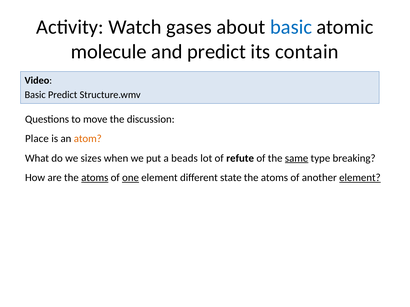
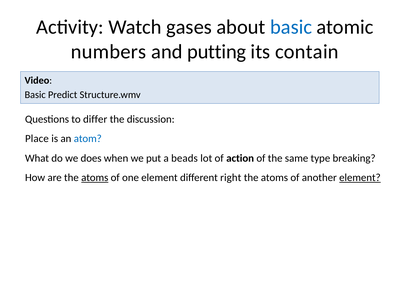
molecule: molecule -> numbers (109, 52)
and predict: predict -> putting (217, 52)
move: move -> differ (95, 119)
atom colour: orange -> blue (88, 139)
sizes: sizes -> does (91, 158)
refute: refute -> action (240, 158)
same underline: present -> none (297, 158)
one underline: present -> none (131, 178)
state: state -> right (231, 178)
